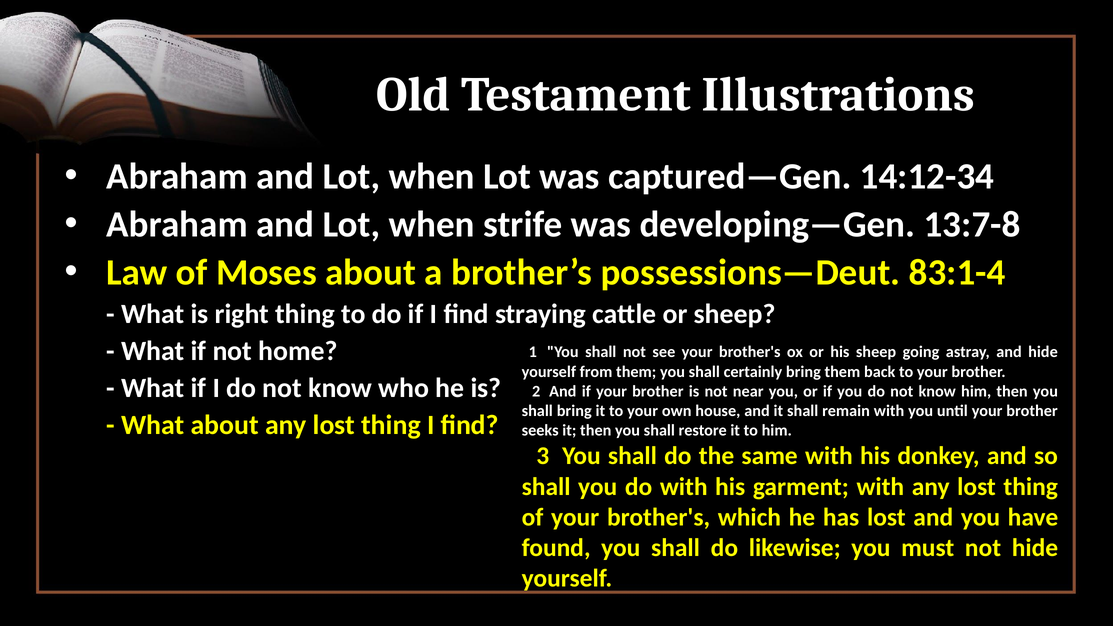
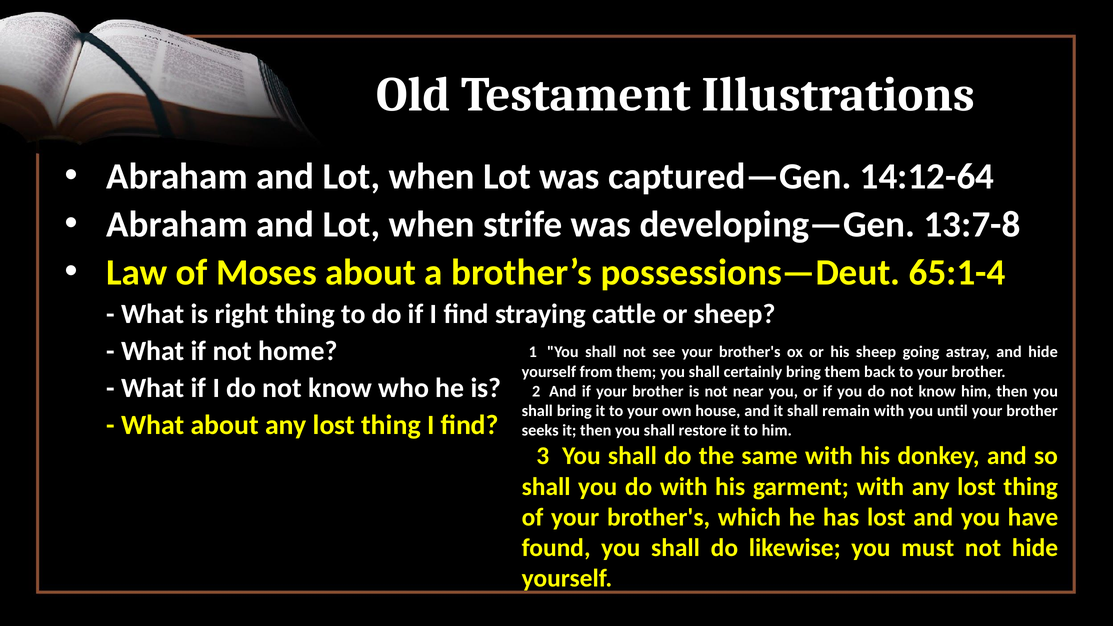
14:12-34: 14:12-34 -> 14:12-64 (927, 176)
83:1-4: 83:1-4 -> 65:1-4 (957, 272)
